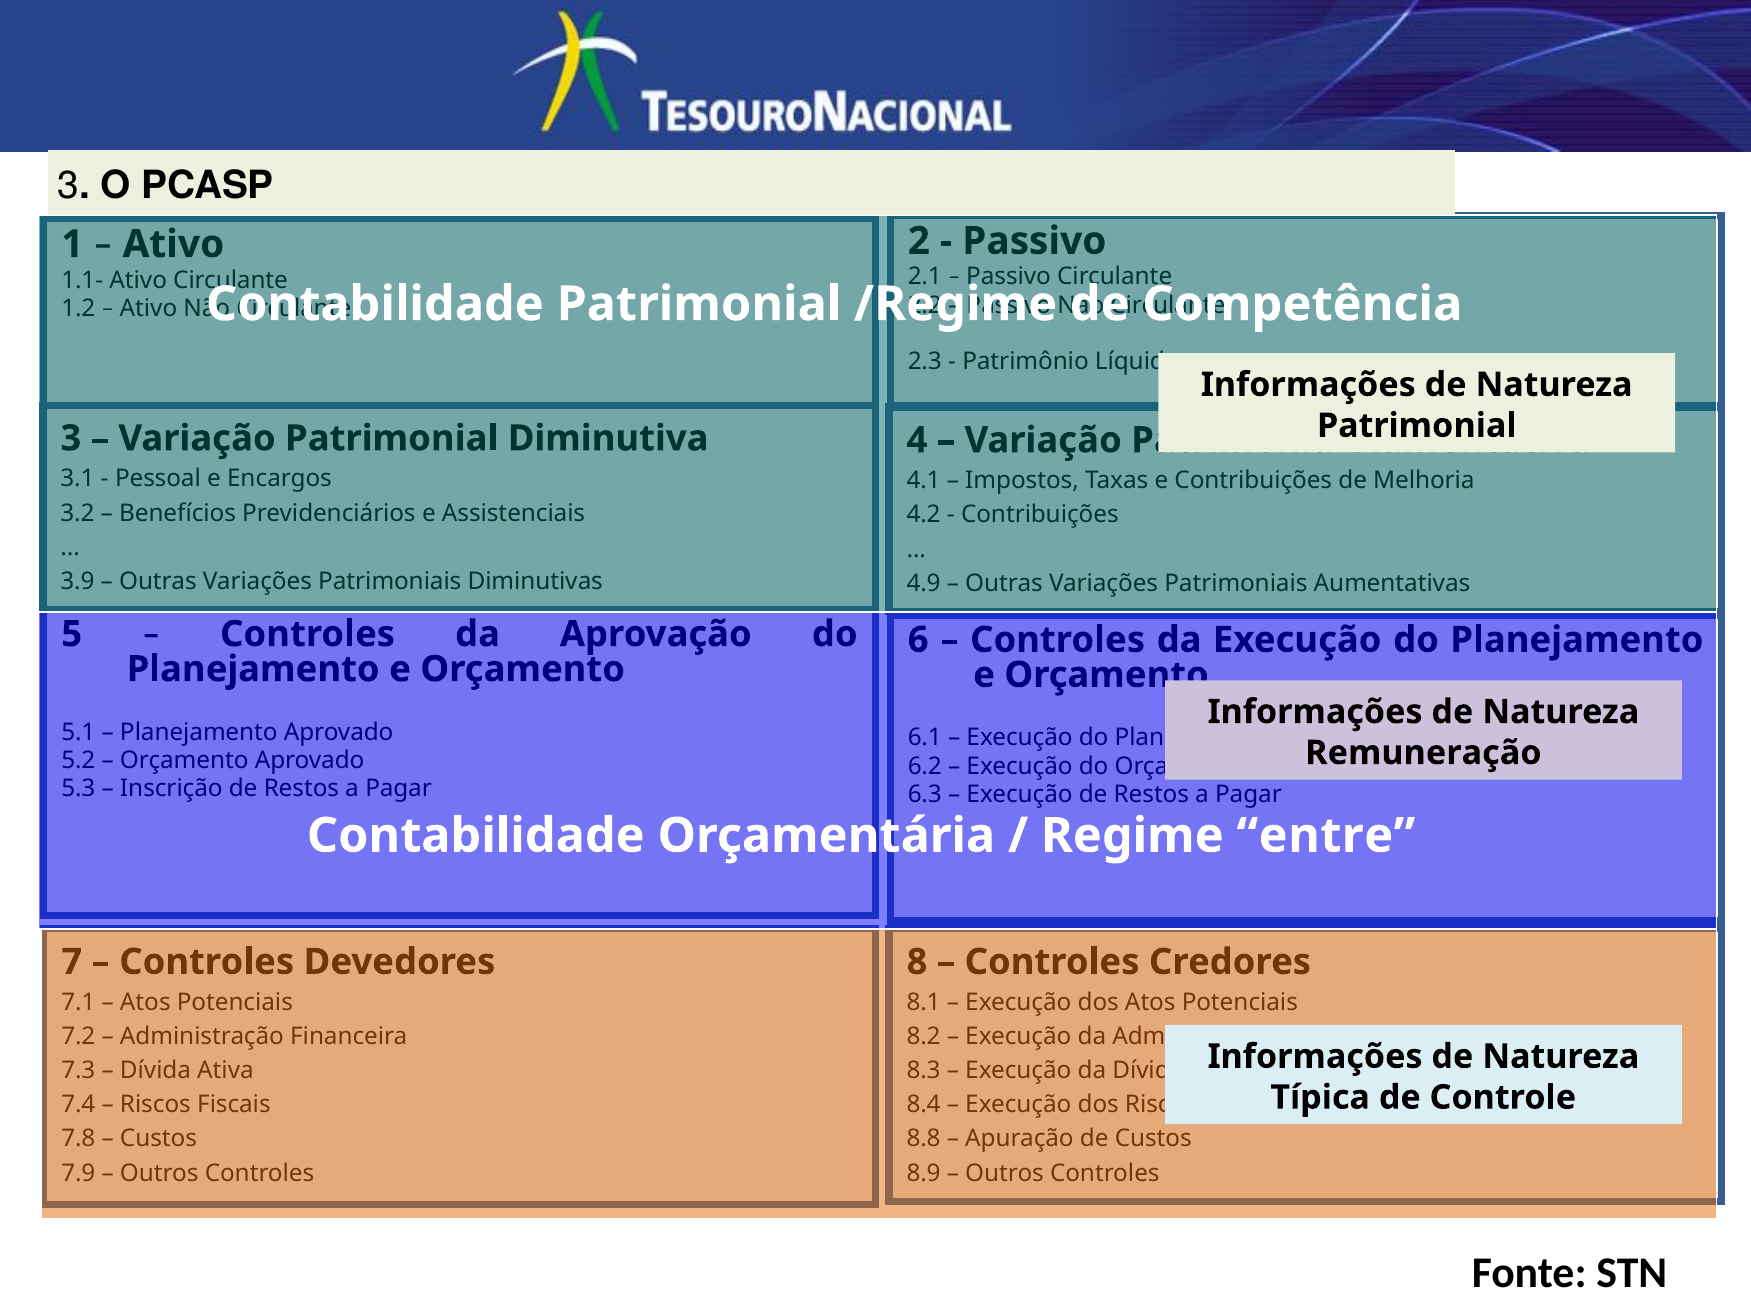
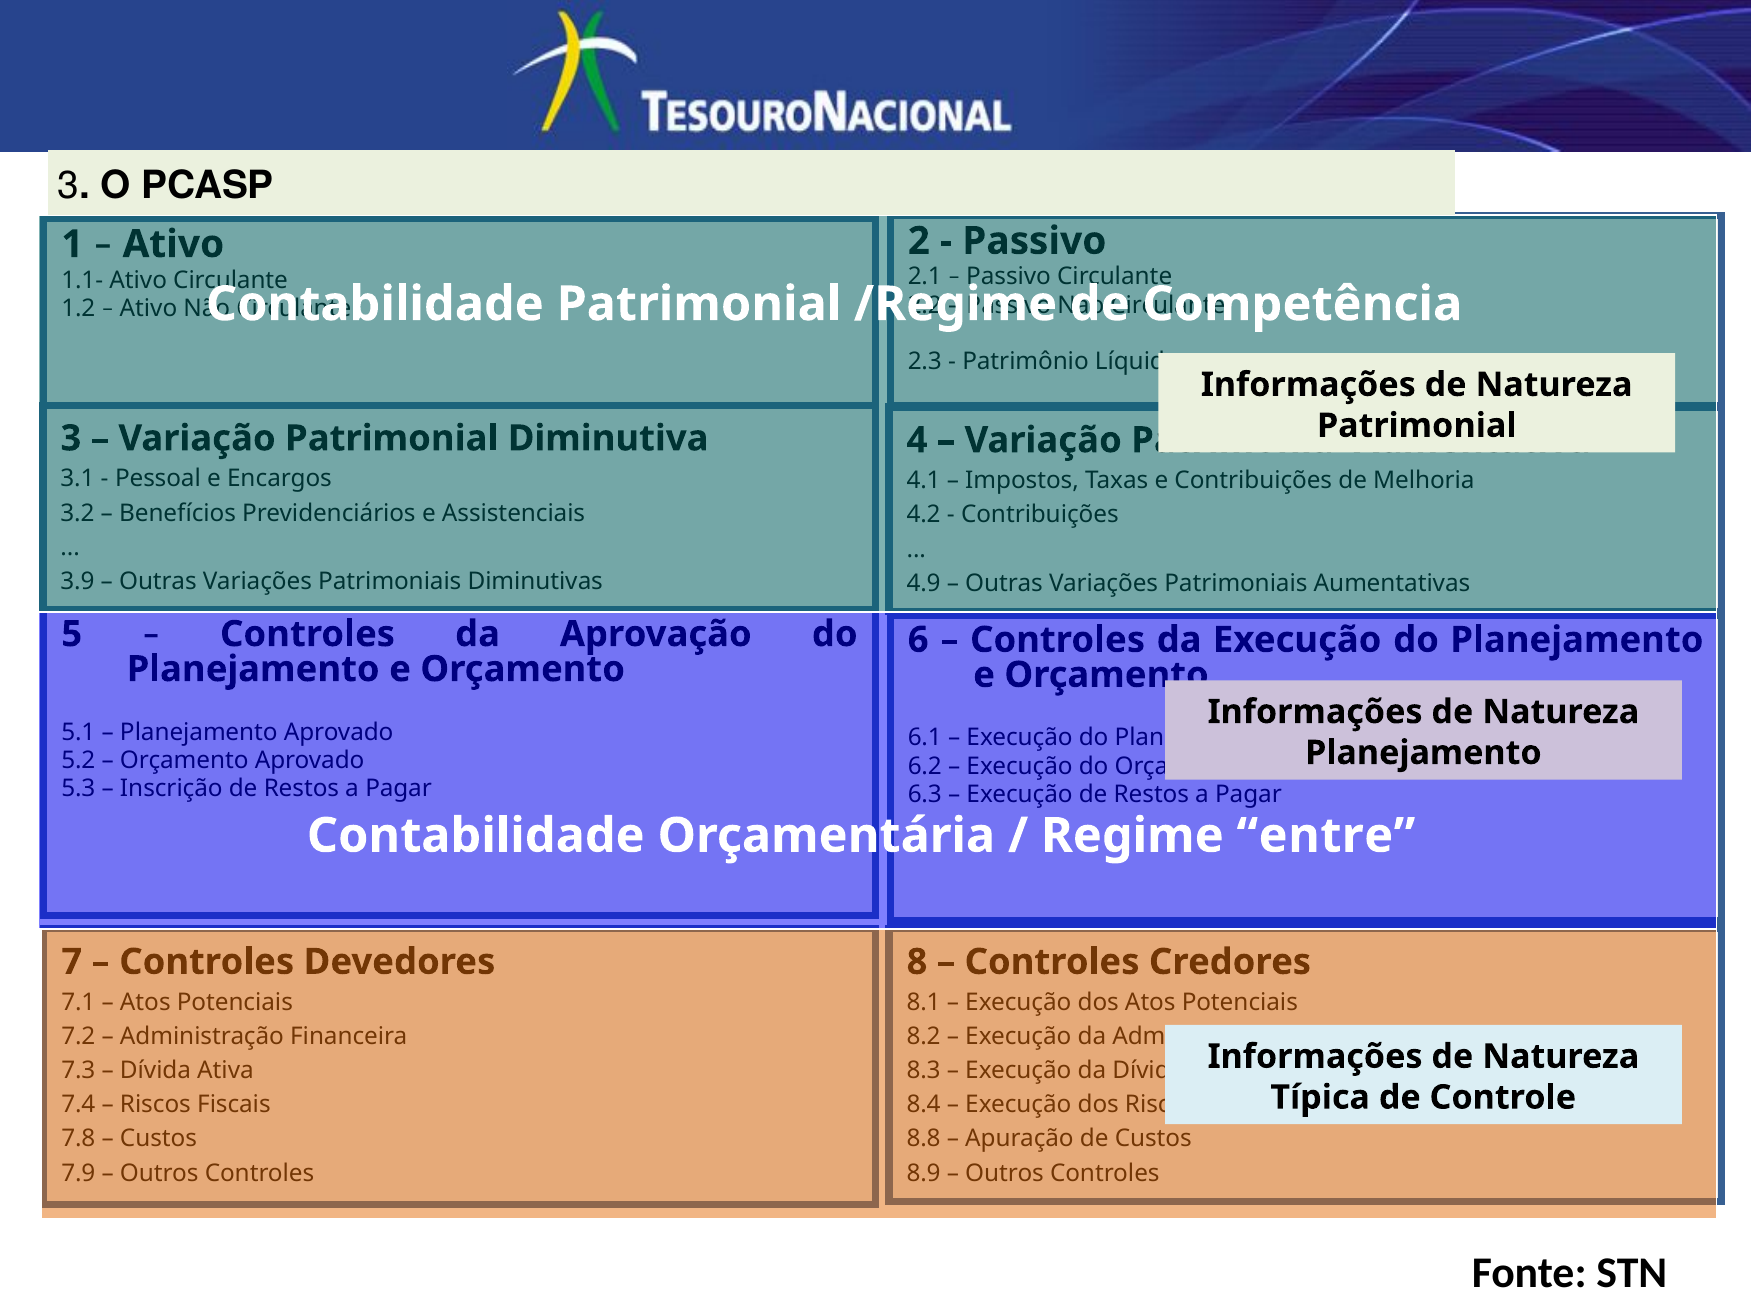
Remuneração: Remuneração -> Planejamento (1423, 753)
